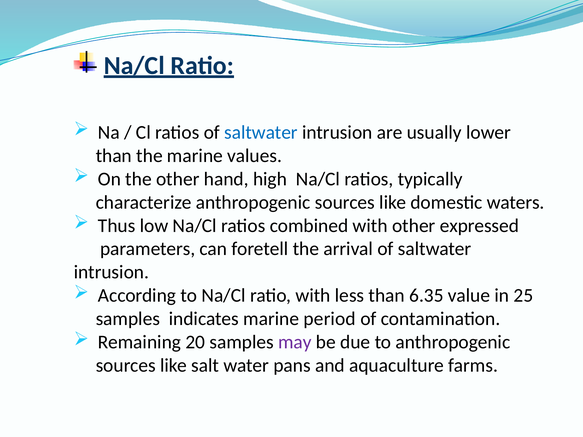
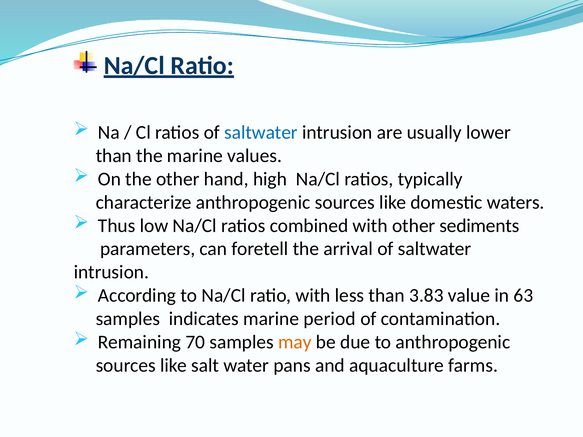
expressed: expressed -> sediments (479, 226)
6.35: 6.35 -> 3.83 (426, 296)
25: 25 -> 63 (523, 296)
20: 20 -> 70 (195, 342)
may colour: purple -> orange (295, 342)
